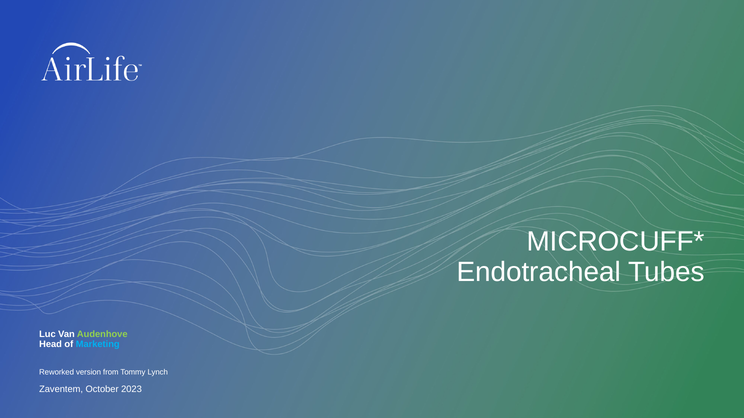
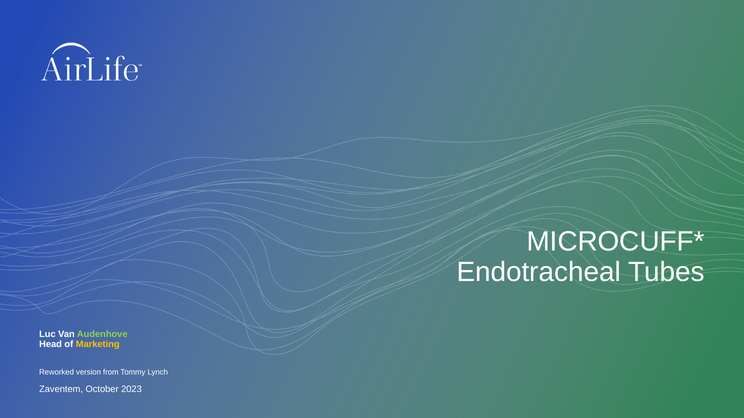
Marketing colour: light blue -> yellow (98, 344)
